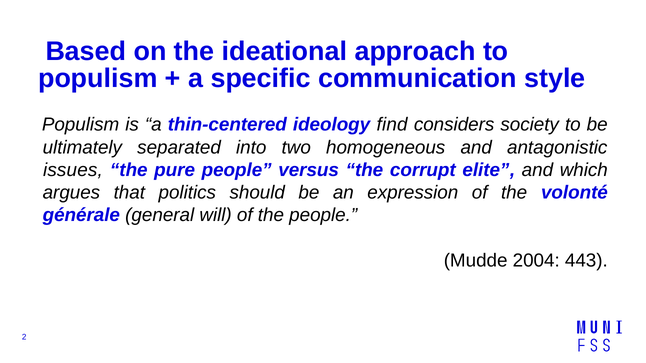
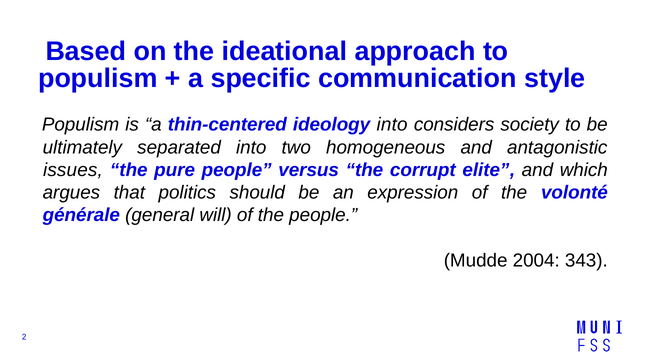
ideology find: find -> into (392, 125)
443: 443 -> 343 (586, 261)
